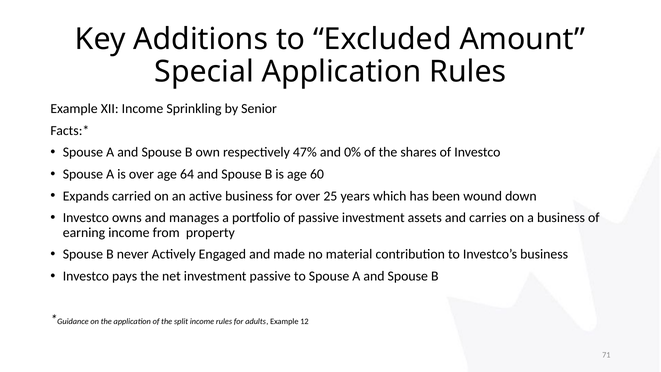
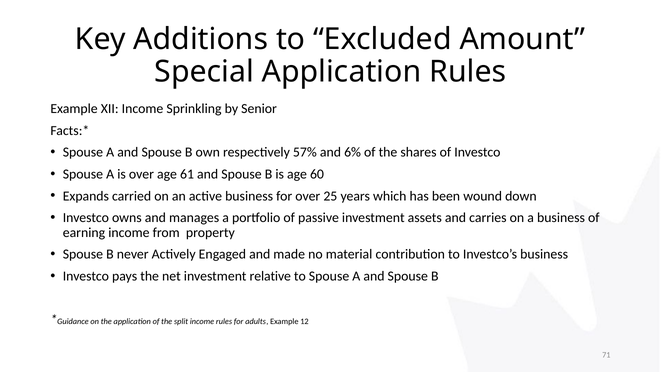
47%: 47% -> 57% (305, 152)
0%: 0% -> 6% (353, 152)
64: 64 -> 61 (187, 174)
investment passive: passive -> relative (270, 276)
